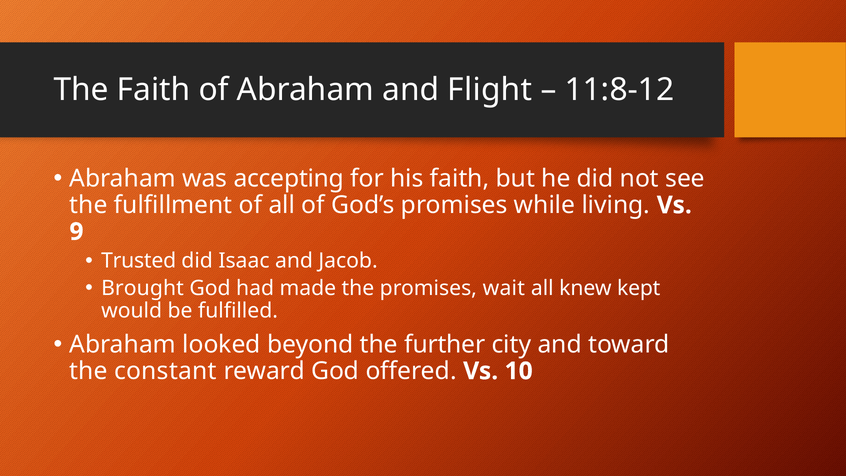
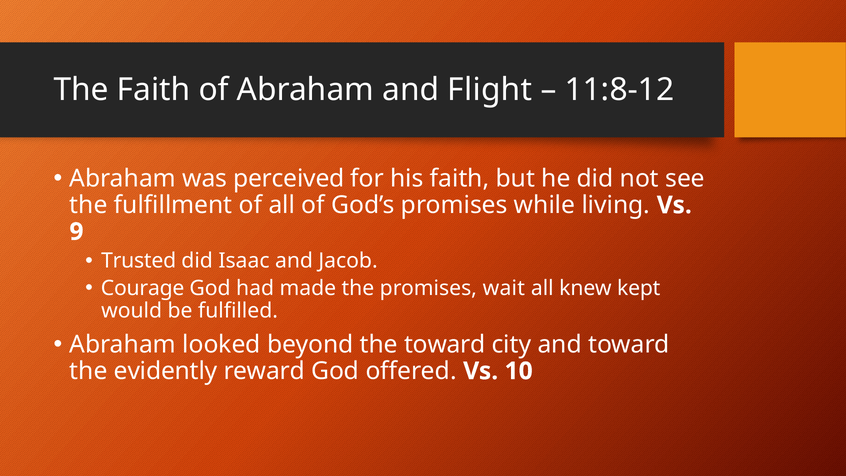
accepting: accepting -> perceived (289, 178)
Brought: Brought -> Courage (143, 288)
the further: further -> toward (445, 344)
constant: constant -> evidently (166, 371)
